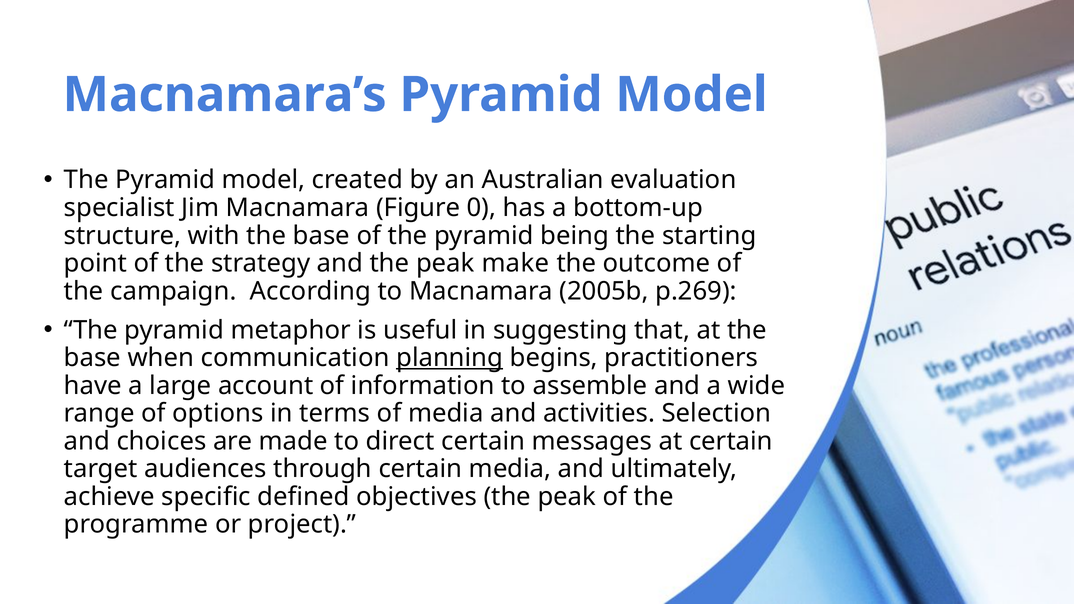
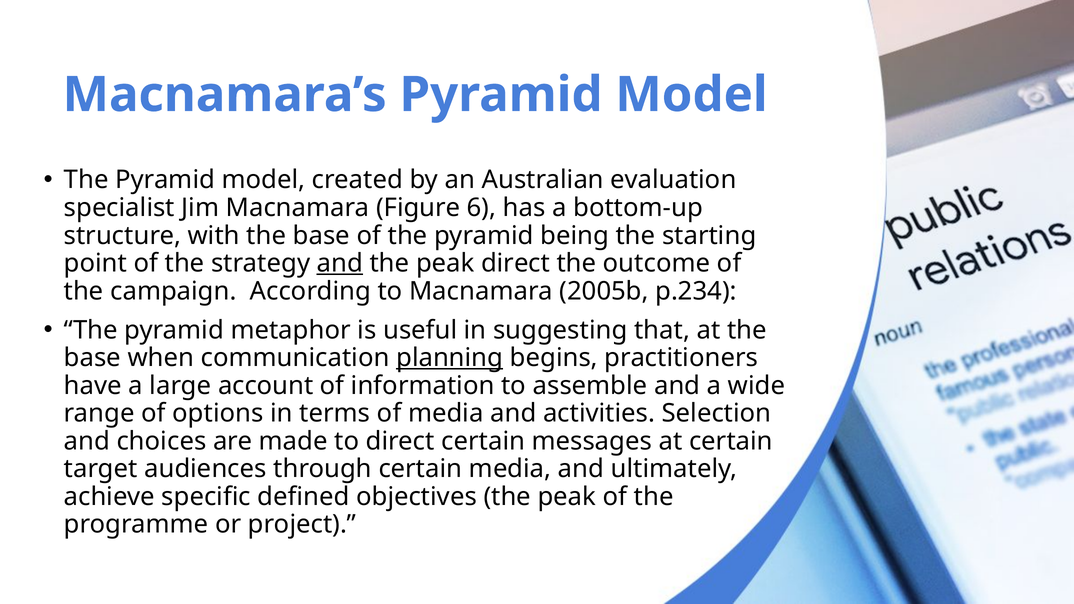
0: 0 -> 6 (481, 208)
and underline: none -> present (340, 263)
peak make: make -> direct (516, 263)
p.269: p.269 -> p.234 (696, 291)
